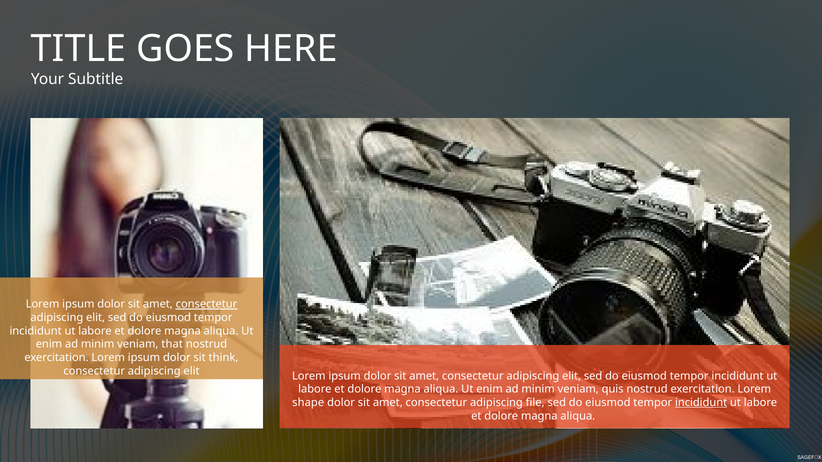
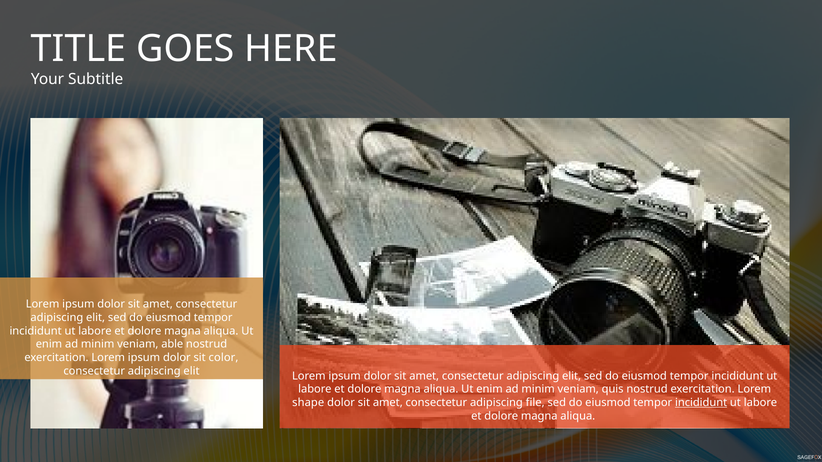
consectetur underline: present -> none (206, 304)
that: that -> able (172, 344)
think: think -> color (224, 358)
